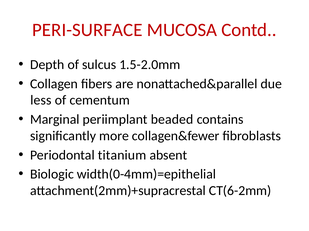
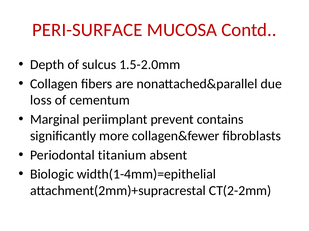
less: less -> loss (41, 101)
beaded: beaded -> prevent (172, 120)
width(0-4mm)=epithelial: width(0-4mm)=epithelial -> width(1-4mm)=epithelial (146, 175)
CT(6-2mm: CT(6-2mm -> CT(2-2mm (240, 191)
